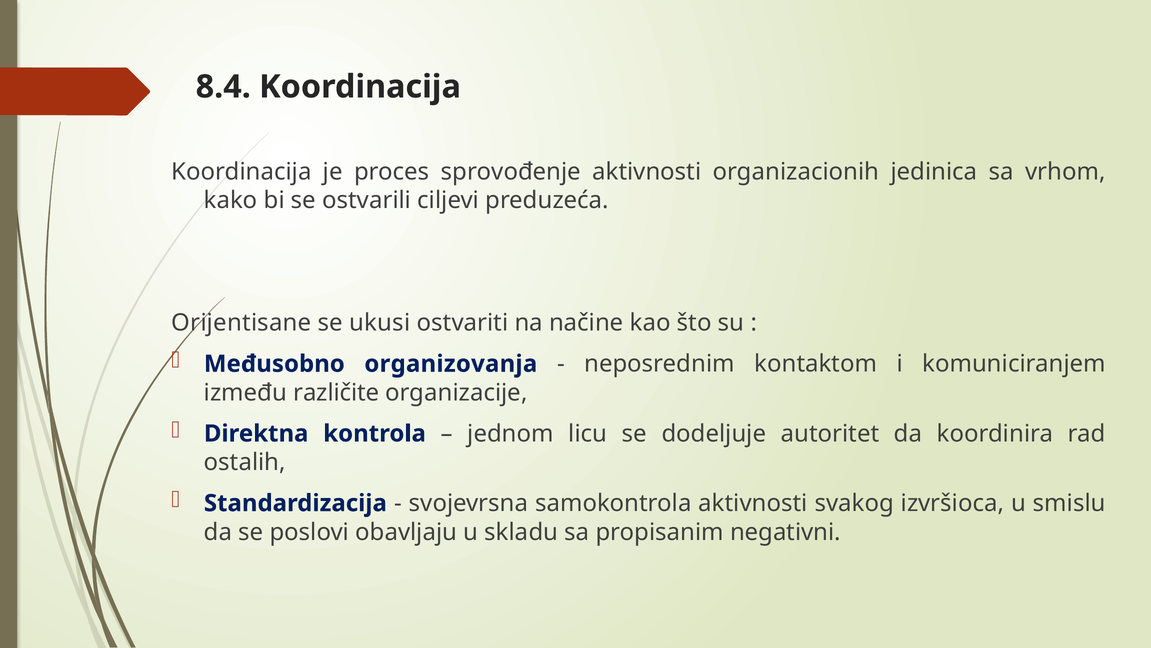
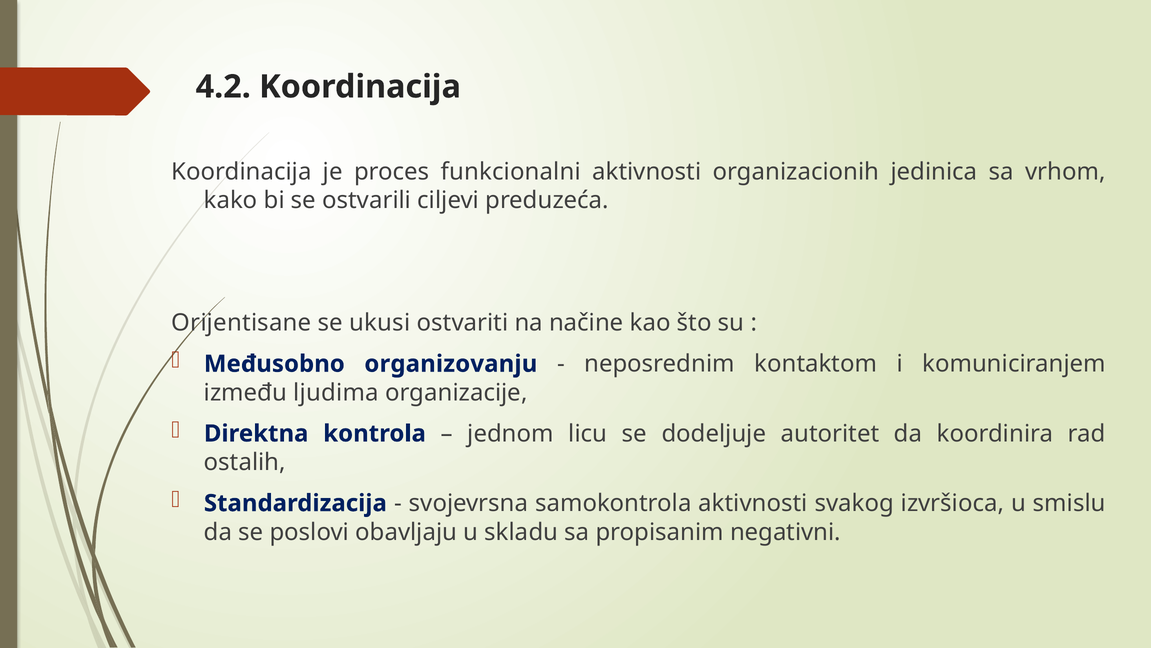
8.4: 8.4 -> 4.2 (223, 87)
sprovođenje: sprovođenje -> funkcionalni (511, 171)
organizovanja: organizovanja -> organizovanju (451, 364)
različite: različite -> ljudima (336, 392)
